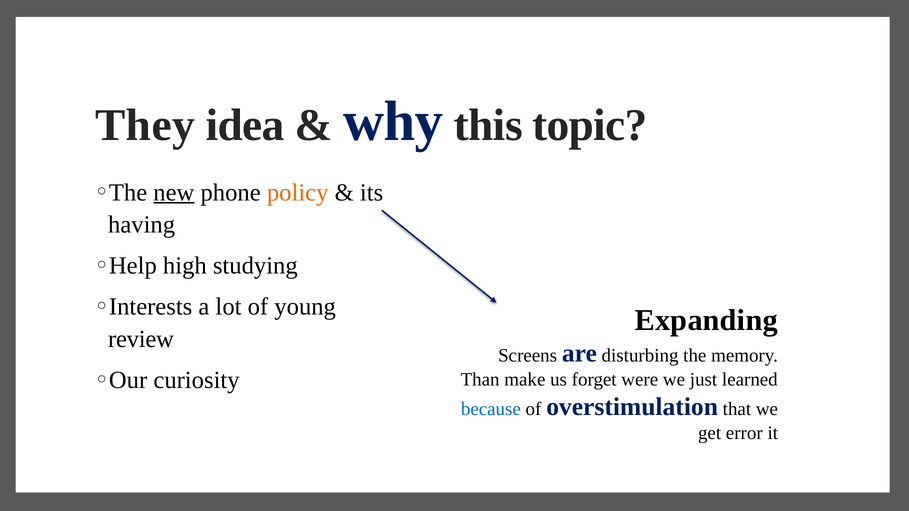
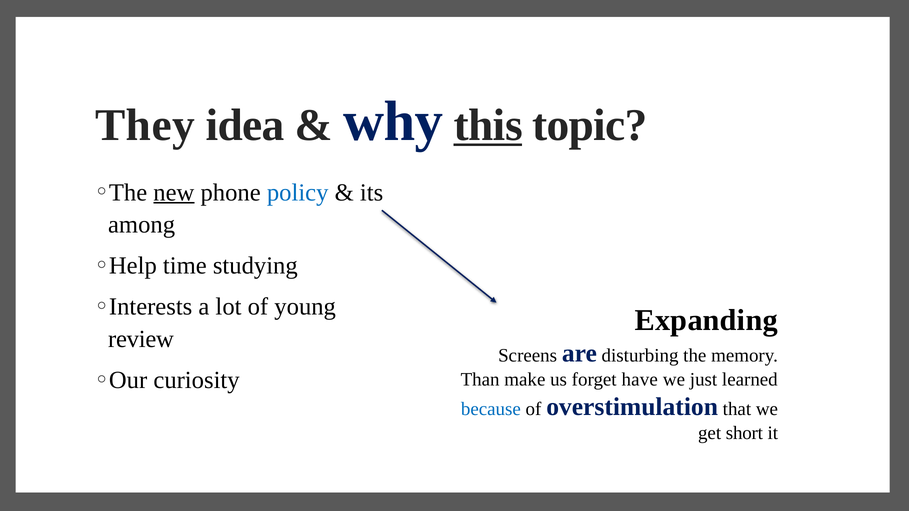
this underline: none -> present (488, 125)
policy colour: orange -> blue (298, 193)
having: having -> among (142, 225)
high: high -> time (185, 266)
were: were -> have (640, 380)
error: error -> short (744, 433)
